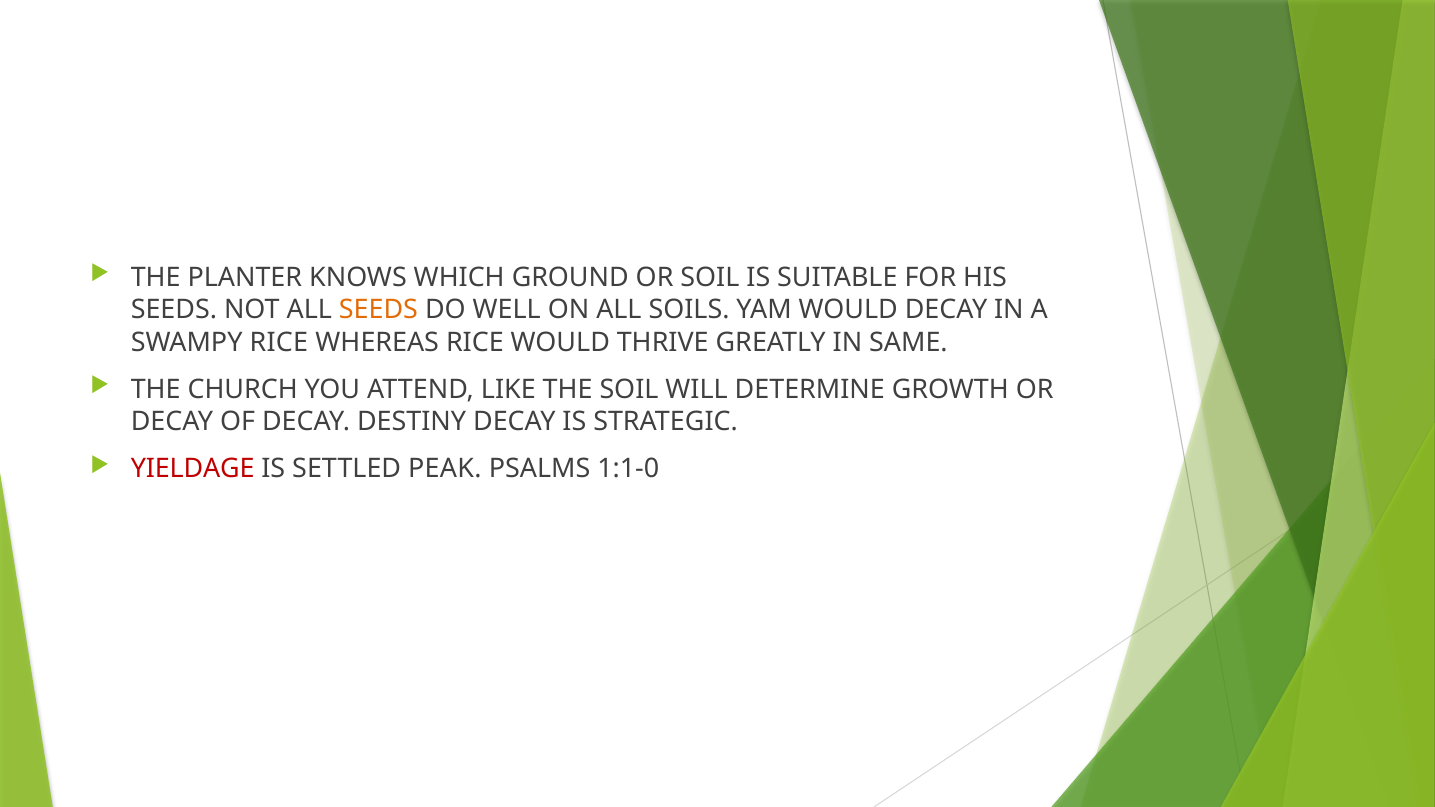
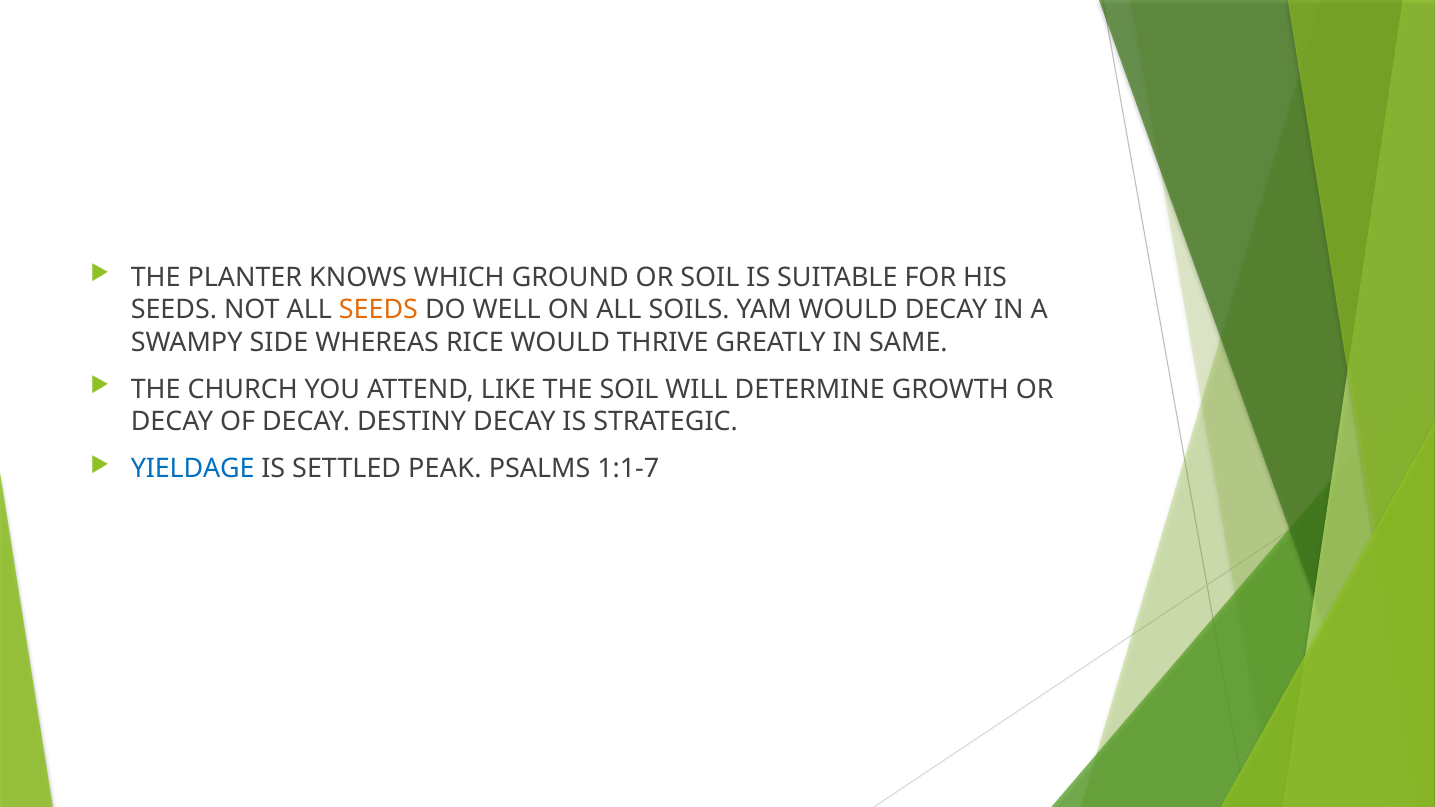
SWAMPY RICE: RICE -> SIDE (279, 342)
YIELDAGE colour: red -> blue (193, 469)
1:1-0: 1:1-0 -> 1:1-7 (628, 469)
